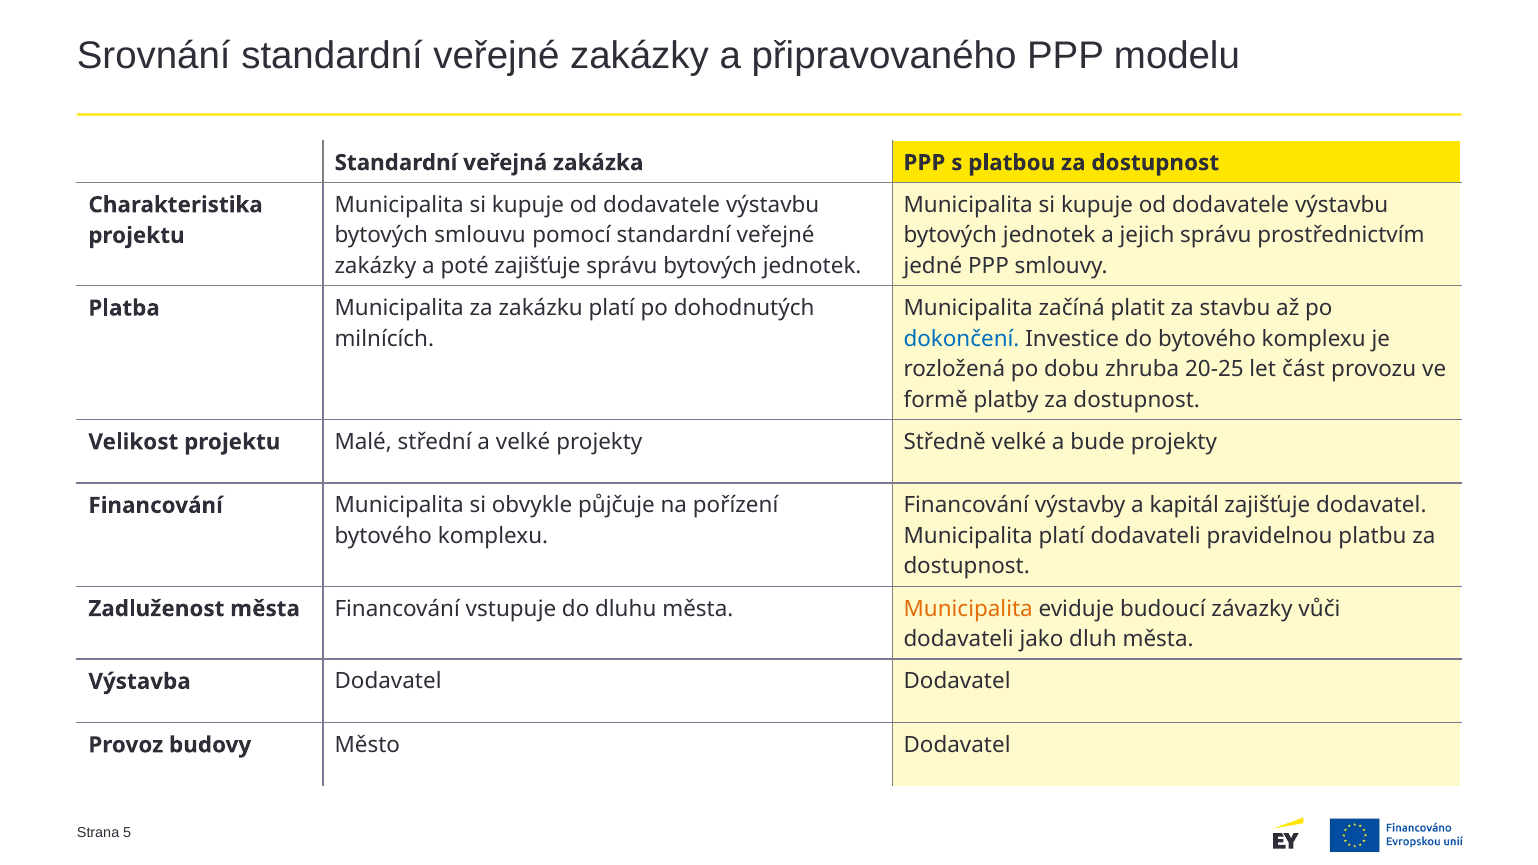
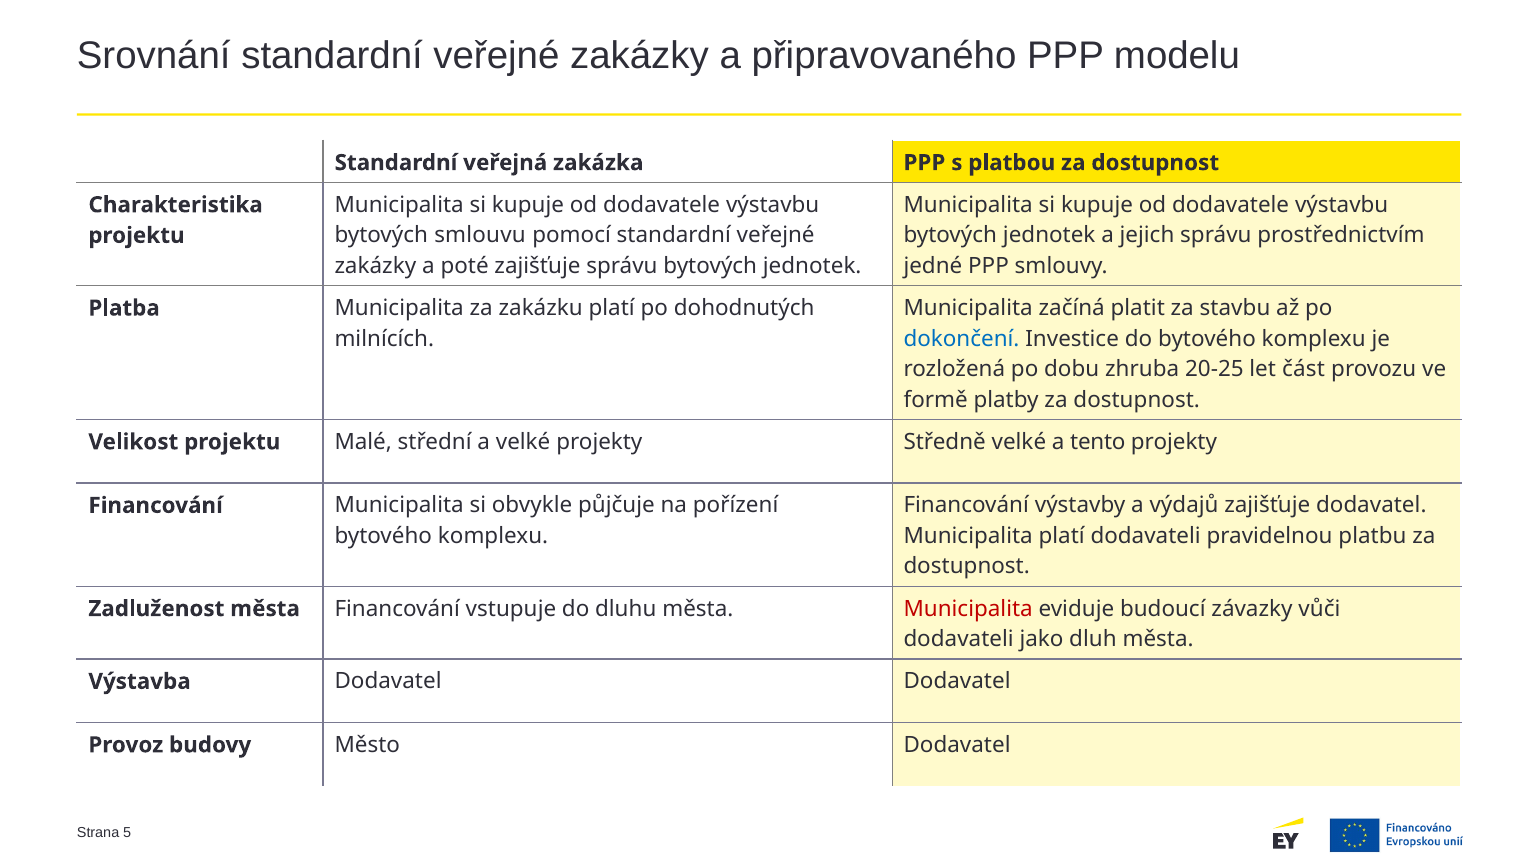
bude: bude -> tento (1098, 442)
kapitál: kapitál -> výdajů (1184, 505)
Municipalita colour: orange -> red (968, 608)
